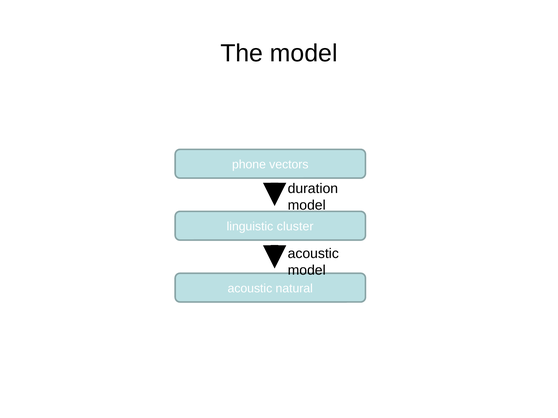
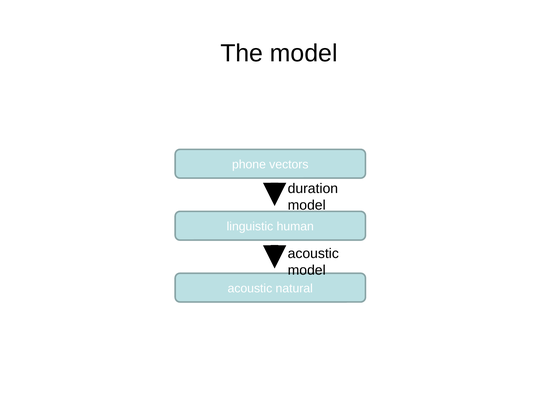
cluster: cluster -> human (295, 227)
